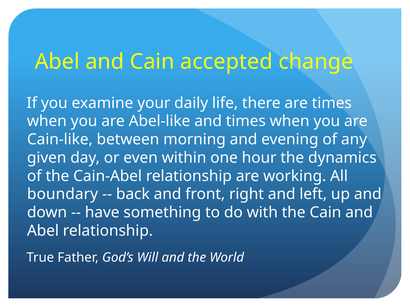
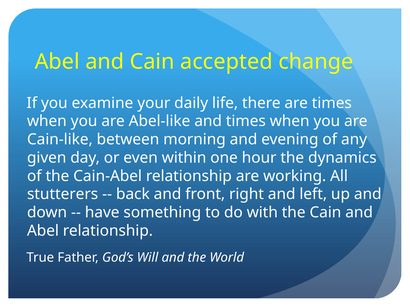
boundary: boundary -> stutterers (63, 195)
